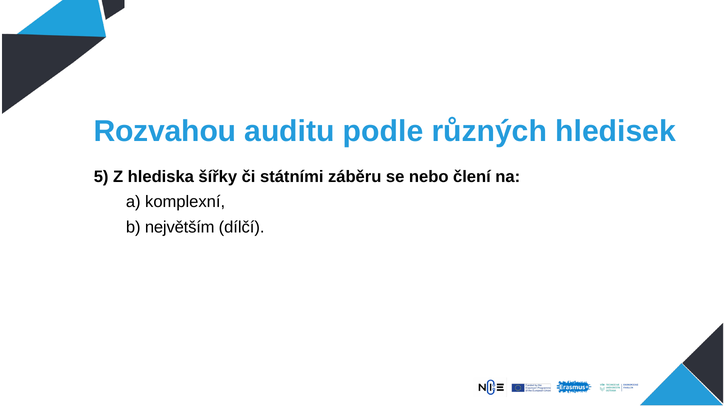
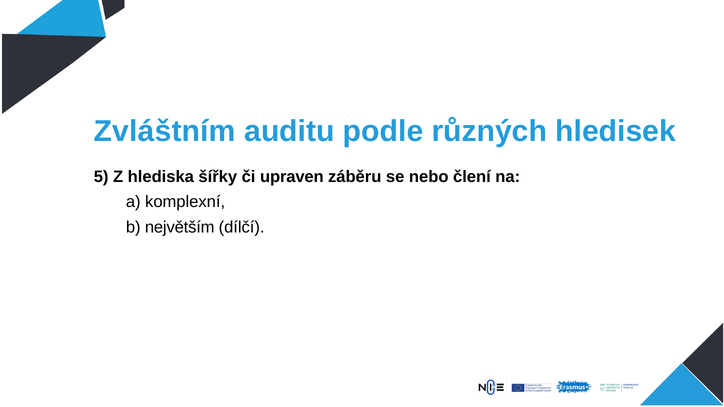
Rozvahou: Rozvahou -> Zvláštním (165, 132)
státními: státními -> upraven (292, 177)
